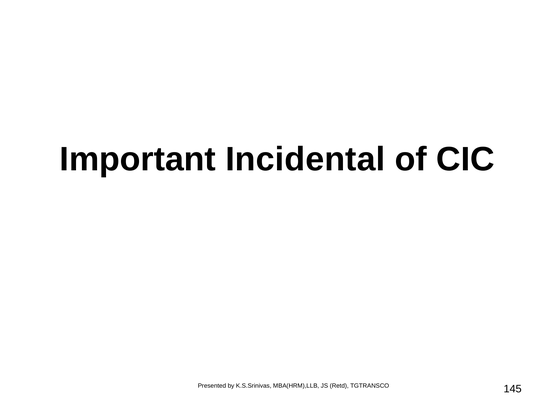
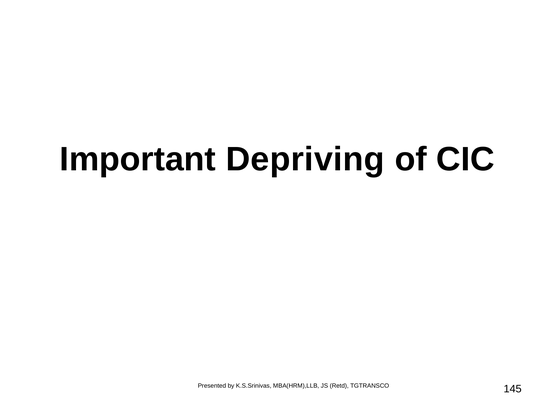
Incidental: Incidental -> Depriving (305, 159)
